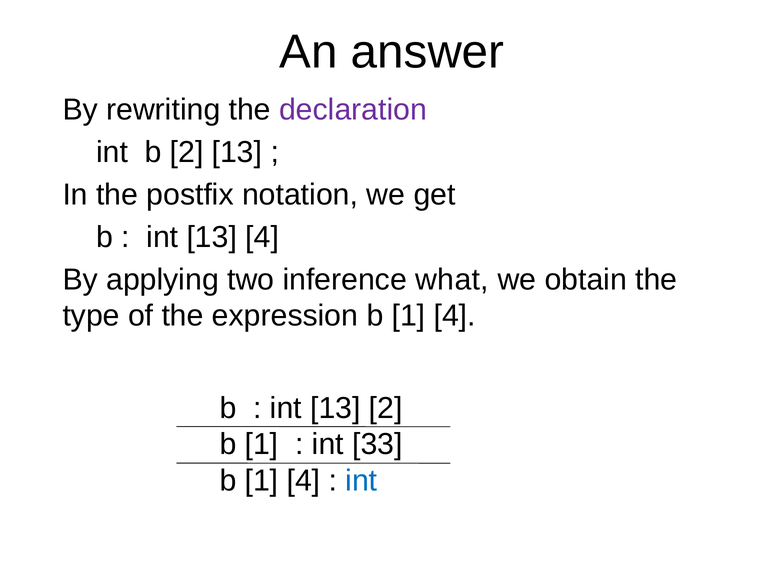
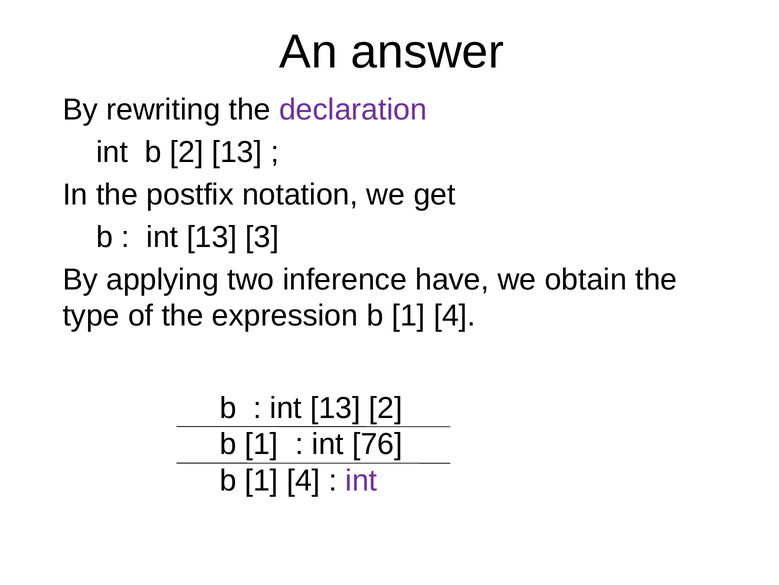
13 4: 4 -> 3 (262, 237)
what: what -> have (452, 279)
33: 33 -> 76 (377, 444)
int colour: blue -> purple (361, 480)
